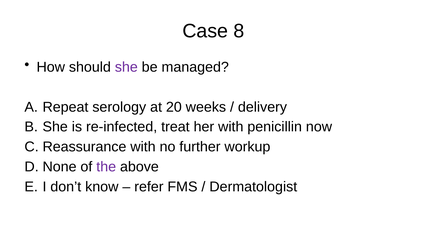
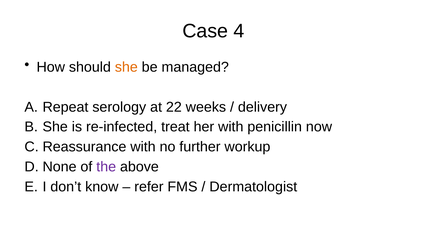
8: 8 -> 4 (239, 31)
she colour: purple -> orange (126, 67)
20: 20 -> 22 (174, 107)
